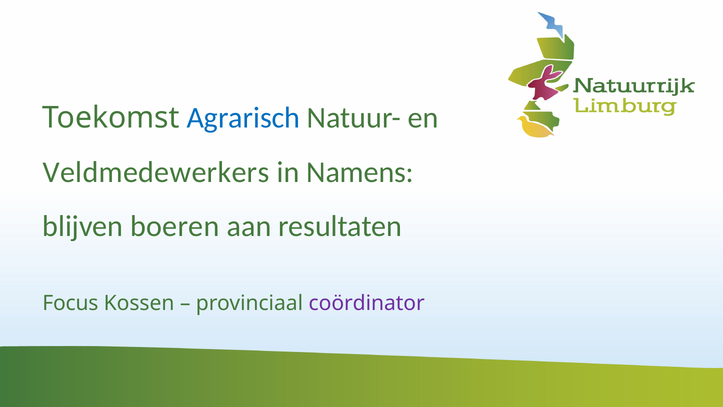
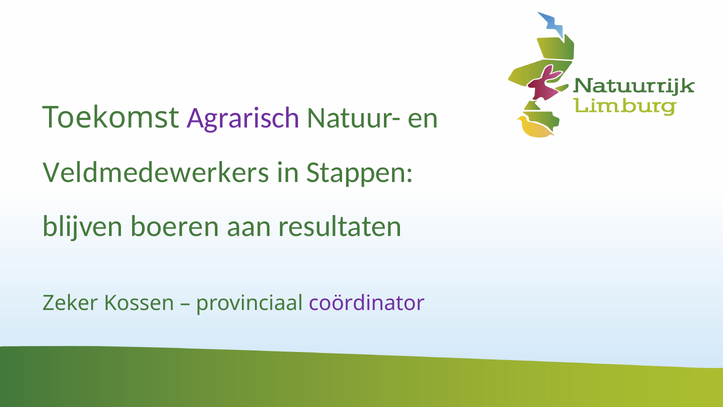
Agrarisch colour: blue -> purple (243, 118)
Namens: Namens -> Stappen (360, 172)
Focus: Focus -> Zeker (70, 303)
